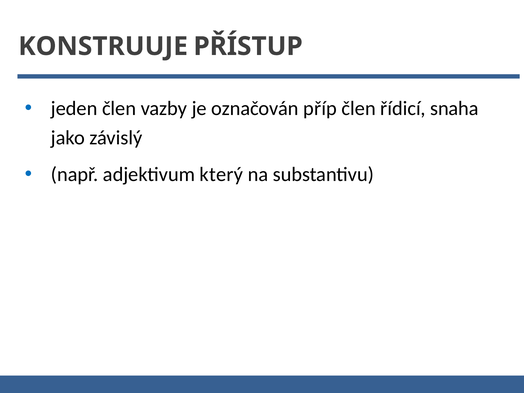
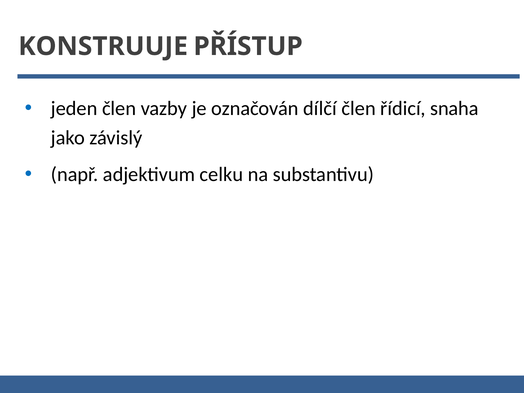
příp: příp -> dílčí (320, 108)
který: který -> celku (221, 175)
